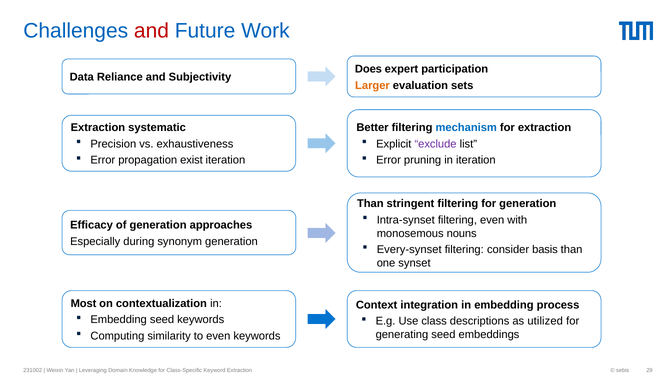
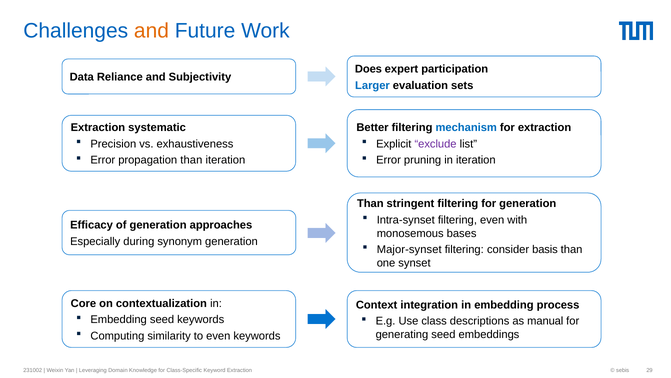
and colour: red -> orange (151, 31)
Larger colour: orange -> blue (372, 85)
propagation exist: exist -> than (191, 160)
nouns: nouns -> bases (462, 233)
Every-synset: Every-synset -> Major-synset (409, 249)
Most: Most -> Core (83, 303)
utilized: utilized -> manual (545, 321)
